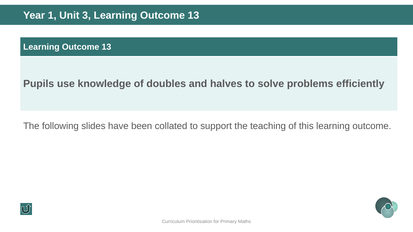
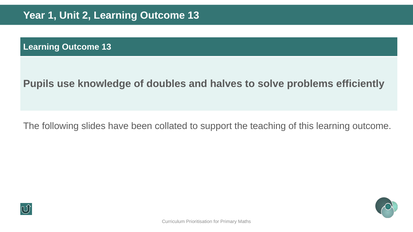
3: 3 -> 2 (87, 15)
